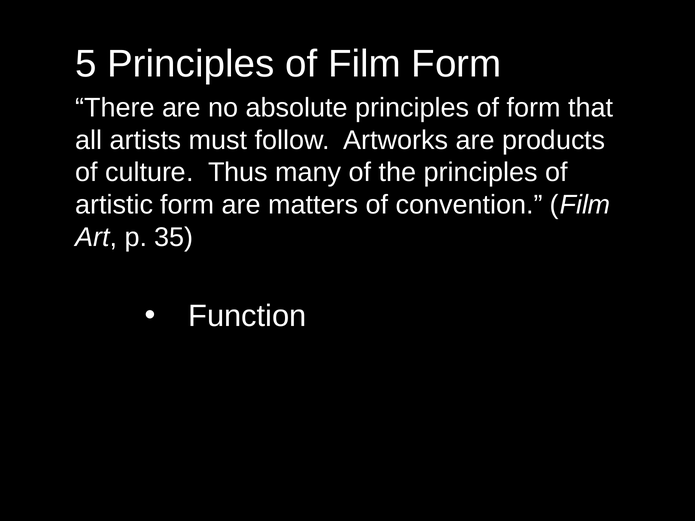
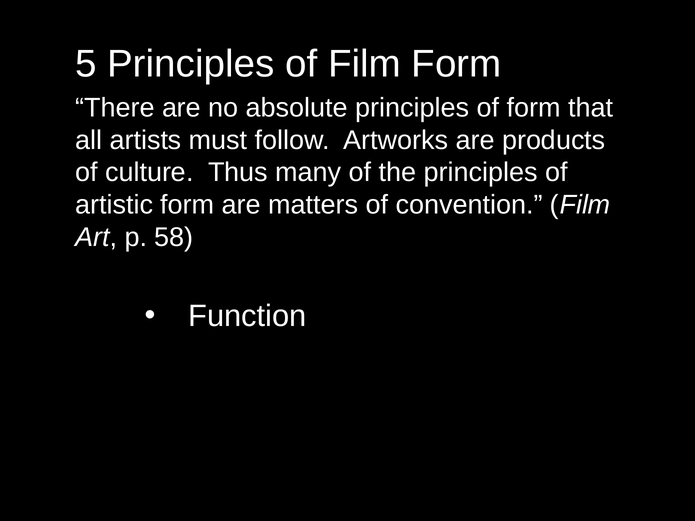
35: 35 -> 58 (174, 237)
